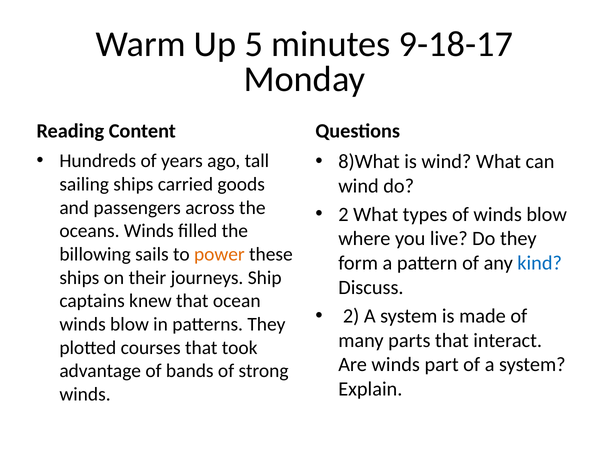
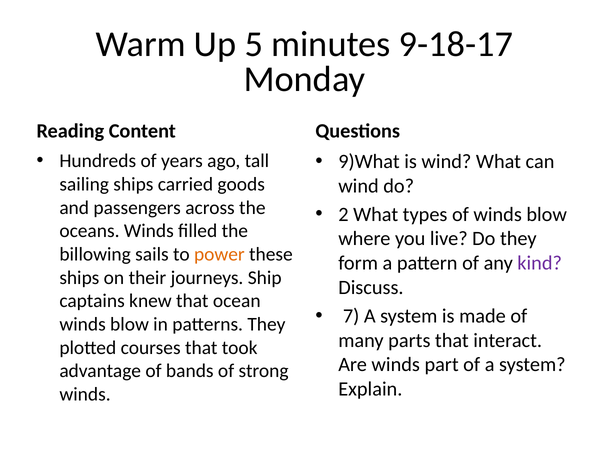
8)What: 8)What -> 9)What (369, 161)
kind colour: blue -> purple (540, 263)
2: 2 -> 7 (351, 316)
